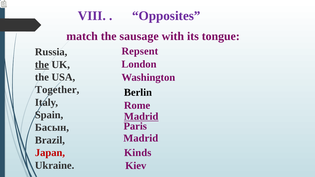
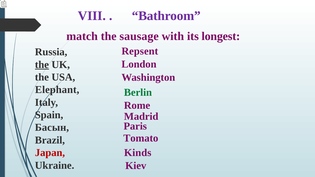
Opposites: Opposites -> Bathroom (166, 16)
tongue: tongue -> longest (221, 36)
Together: Together -> Elephant (57, 90)
Berlin colour: black -> green (138, 93)
Madrid underline: present -> none (141, 117)
Madrid: Madrid -> Tomato (141, 138)
